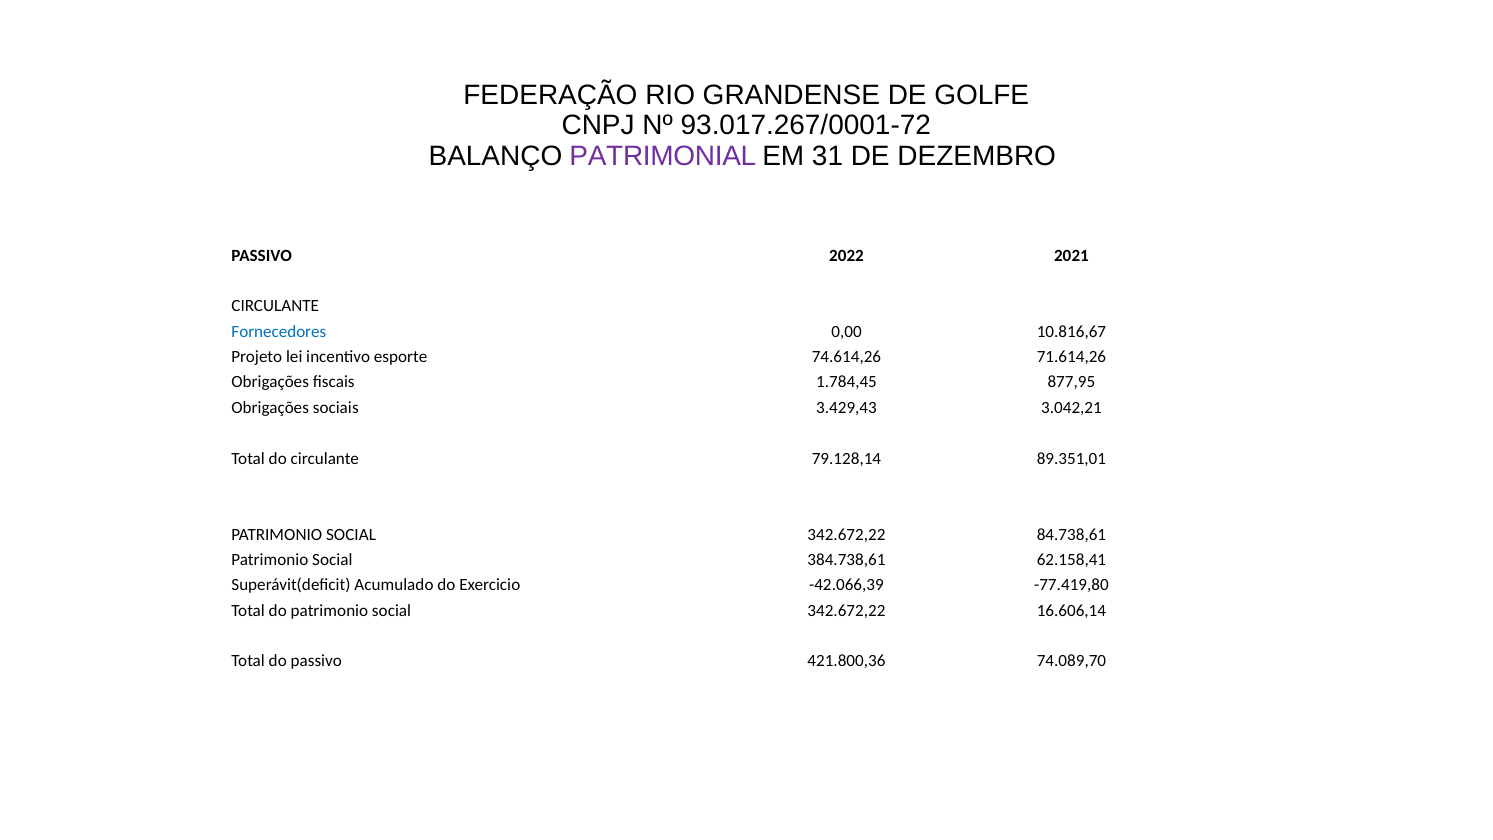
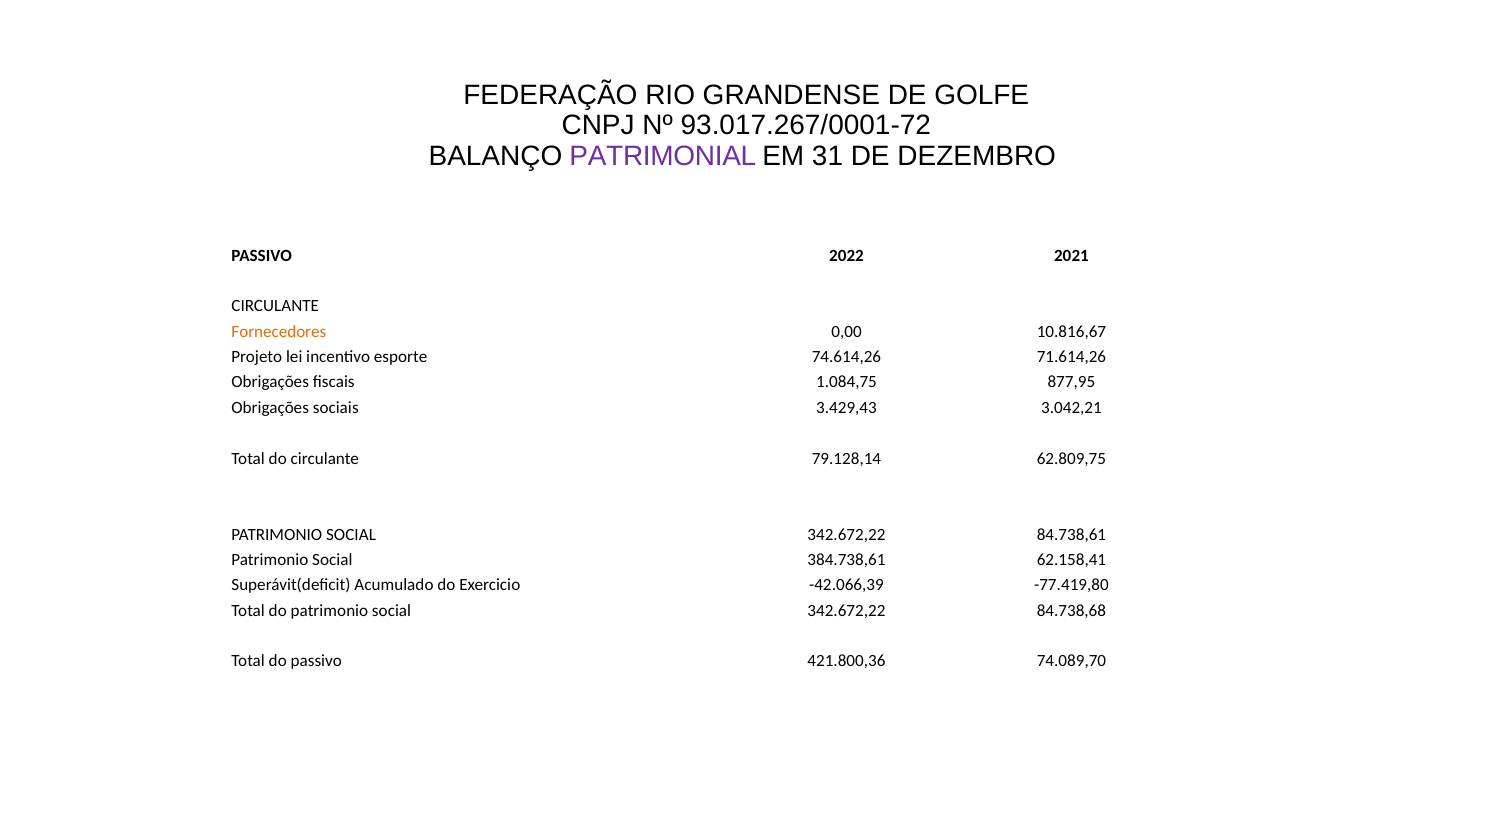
Fornecedores colour: blue -> orange (279, 332)
1.784,45: 1.784,45 -> 1.084,75 (847, 382)
89.351,01: 89.351,01 -> 62.809,75 (1071, 458)
16.606,14: 16.606,14 -> 84.738,68 (1071, 610)
